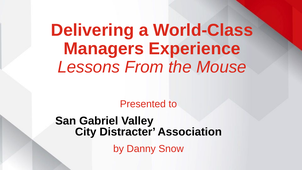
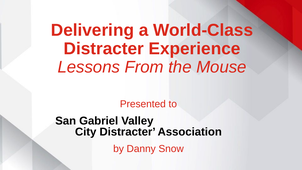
Managers: Managers -> Distracter (104, 49)
